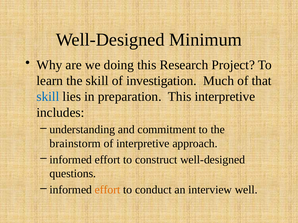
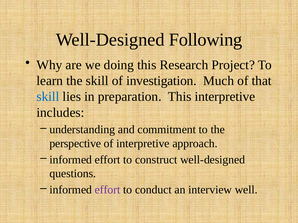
Minimum: Minimum -> Following (206, 40)
brainstorm: brainstorm -> perspective (75, 144)
effort colour: orange -> purple (108, 190)
